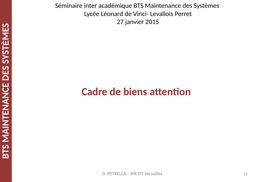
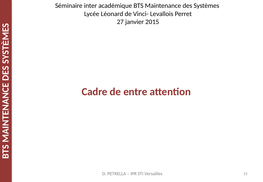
biens: biens -> entre (135, 92)
